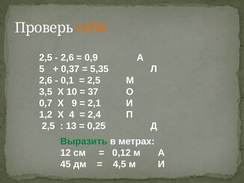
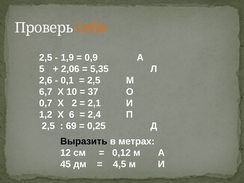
2,6: 2,6 -> 1,9 (67, 58)
0,37: 0,37 -> 2,06 (70, 69)
3,5: 3,5 -> 6,7 (46, 92)
9: 9 -> 2 (74, 103)
4: 4 -> 6 (72, 115)
13: 13 -> 69 (71, 126)
Выразить colour: green -> black (84, 141)
